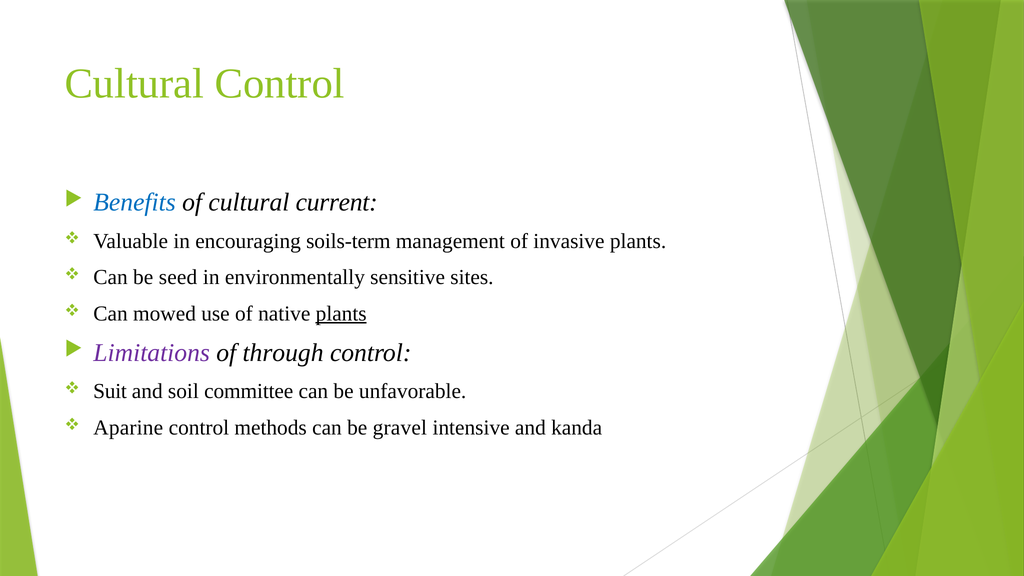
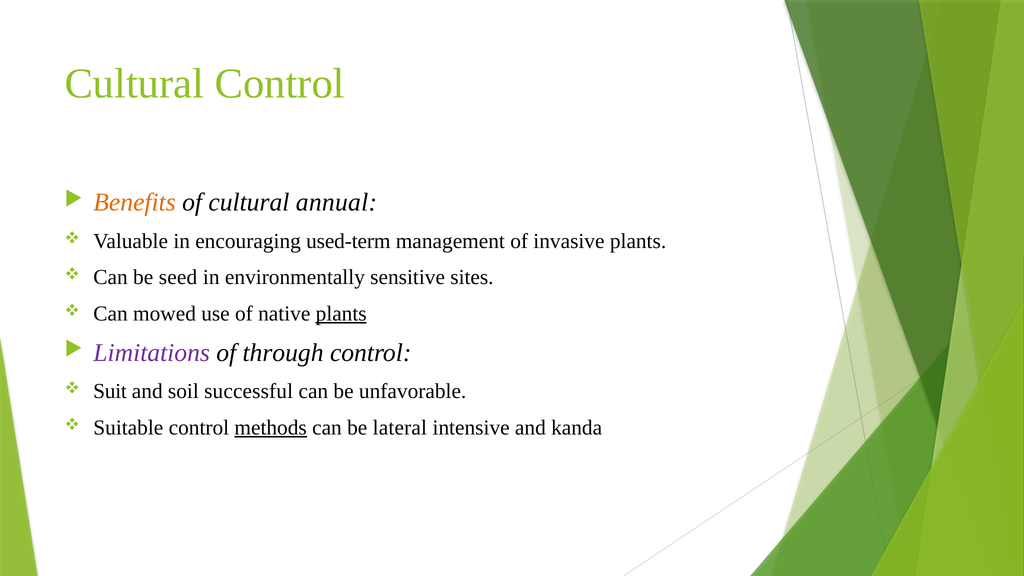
Benefits colour: blue -> orange (135, 202)
current: current -> annual (336, 202)
soils-term: soils-term -> used-term (348, 241)
committee: committee -> successful (249, 391)
Aparine: Aparine -> Suitable (128, 428)
methods underline: none -> present (271, 428)
gravel: gravel -> lateral (400, 428)
